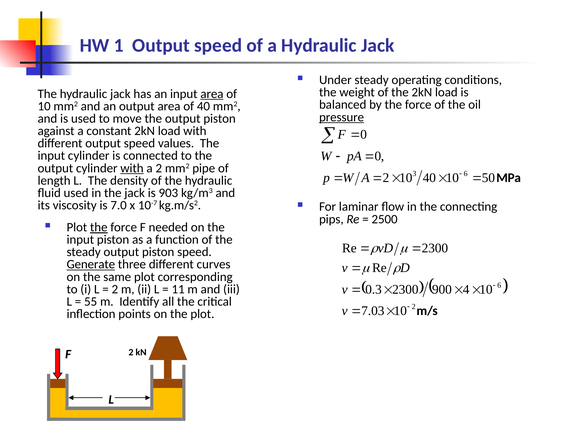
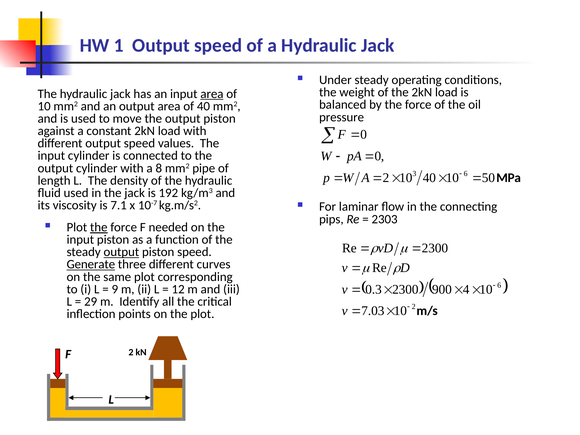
pressure underline: present -> none (342, 117)
with underline: present -> none (132, 168)
a 2: 2 -> 8 (159, 168)
903: 903 -> 192 (168, 193)
7.0: 7.0 -> 7.1 (119, 205)
2500: 2500 -> 2303 (385, 219)
output underline: none -> present (121, 252)
2: 2 -> 9 (115, 289)
11: 11 -> 12 (178, 289)
55: 55 -> 29 (91, 302)
